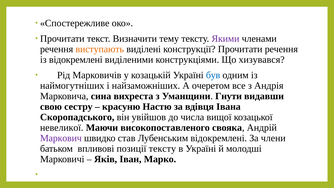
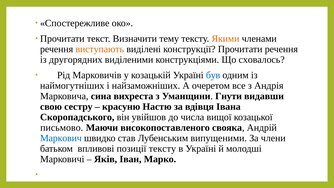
Якими colour: purple -> orange (225, 39)
із відокремлені: відокремлені -> другорядних (76, 60)
хизувався: хизувався -> сховалось (262, 60)
невеликої: невеликої -> письмово (62, 128)
Маркович colour: purple -> blue (61, 138)
Лубенським відокремлені: відокремлені -> випущеними (219, 138)
